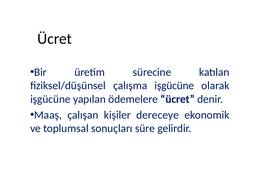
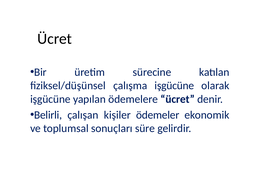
Maaş: Maaş -> Belirli (48, 115)
dereceye: dereceye -> ödemeler (158, 115)
